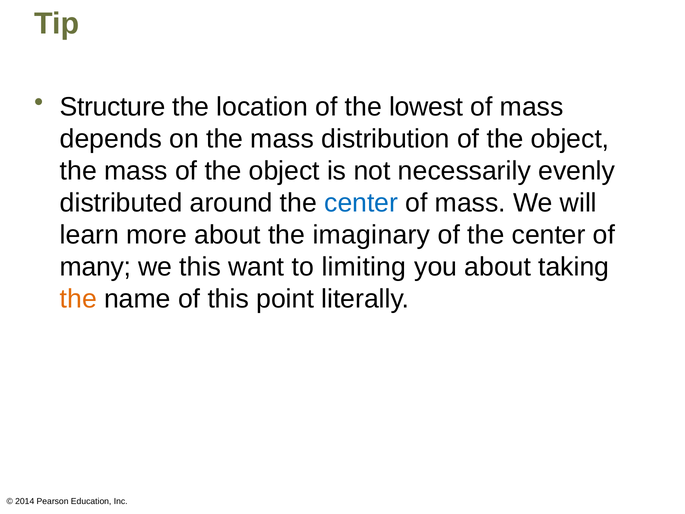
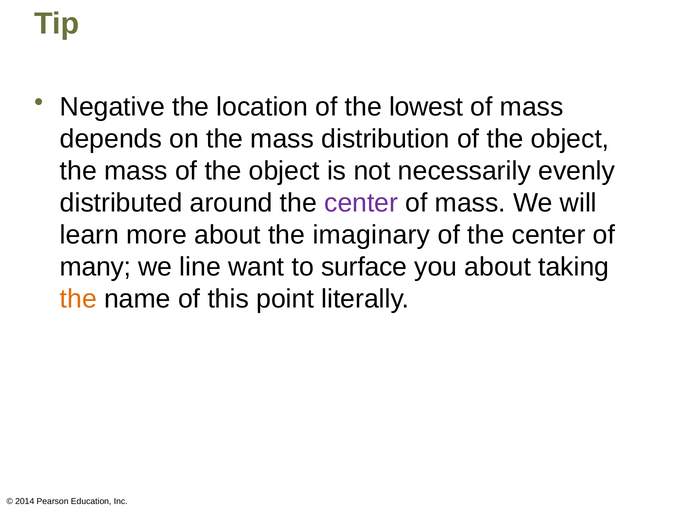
Structure: Structure -> Negative (112, 107)
center colour: blue -> purple (361, 203)
we this: this -> line (200, 267)
limiting: limiting -> surface (364, 267)
